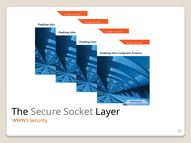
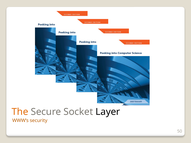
The colour: black -> orange (20, 112)
